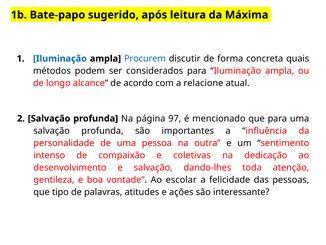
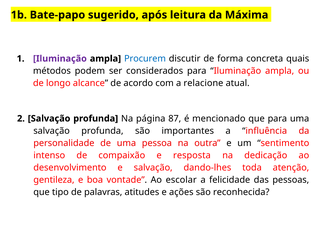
Iluminação colour: blue -> purple (60, 58)
97: 97 -> 87 (175, 118)
coletivas: coletivas -> resposta (192, 155)
interessante: interessante -> reconhecida (241, 192)
